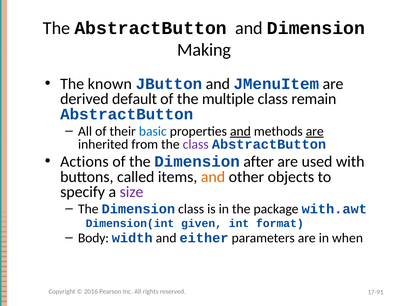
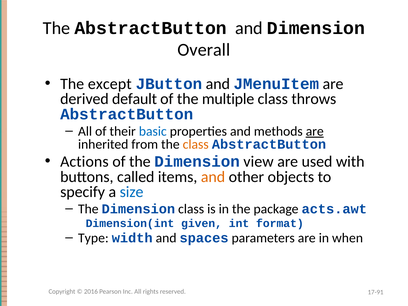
Making: Making -> Overall (204, 50)
known: known -> except (110, 84)
remain: remain -> throws (314, 99)
and underline: present -> none (240, 131)
class colour: purple -> orange (196, 144)
after: after -> view (259, 162)
size colour: purple -> blue (132, 192)
with.awt: with.awt -> acts.awt (334, 209)
Body: Body -> Type (93, 238)
either: either -> spaces (204, 238)
